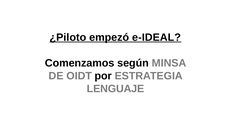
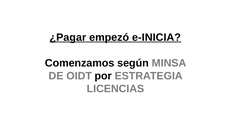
¿Piloto: ¿Piloto -> ¿Pagar (68, 37)
e-IDEAL: e-IDEAL -> e-INICIA (157, 37)
LENGUAJE: LENGUAJE -> LICENCIAS (115, 89)
